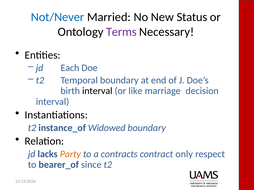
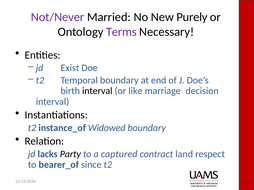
Not/Never colour: blue -> purple (58, 17)
Status: Status -> Purely (192, 17)
Each: Each -> Exist (70, 68)
Party colour: orange -> black (70, 154)
contracts: contracts -> captured (119, 154)
only: only -> land (184, 154)
